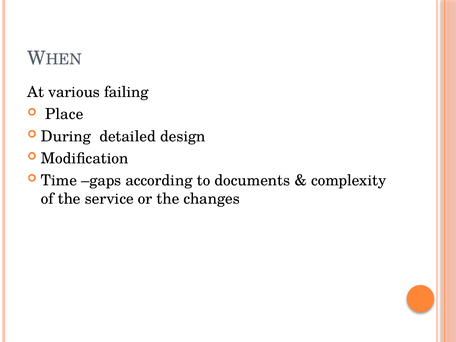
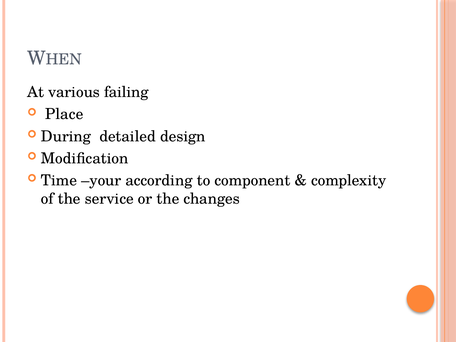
gaps: gaps -> your (101, 180)
documents: documents -> component (252, 180)
